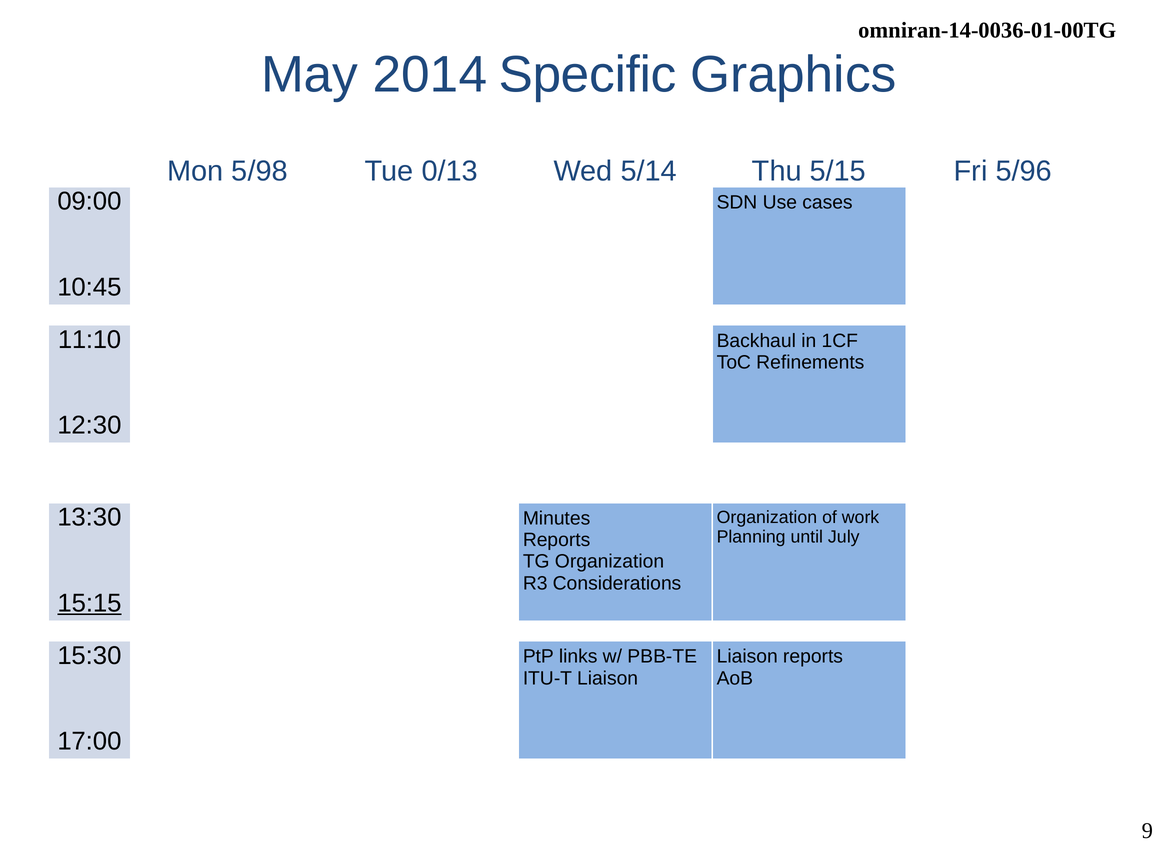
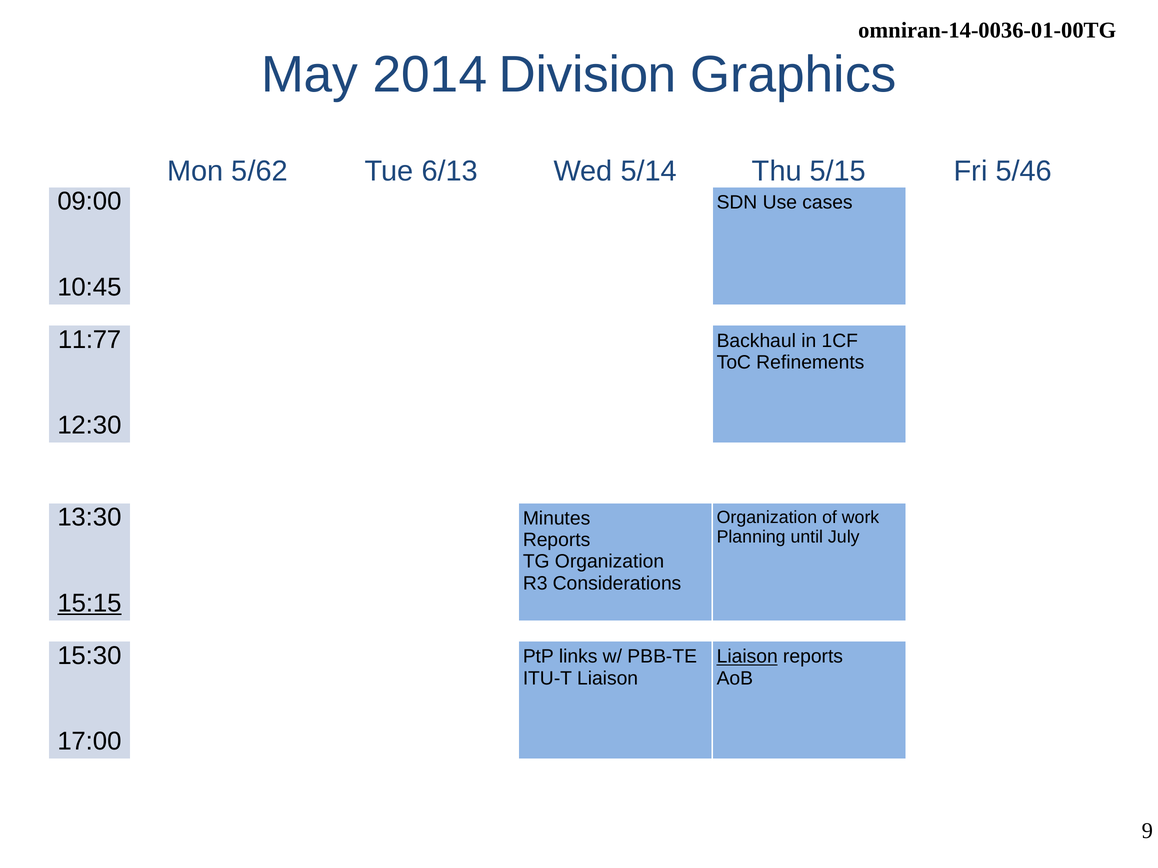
Specific: Specific -> Division (588, 75)
5/98: 5/98 -> 5/62 (260, 171)
0/13: 0/13 -> 6/13 (450, 171)
5/96: 5/96 -> 5/46 (1024, 171)
11:10: 11:10 -> 11:77 (90, 340)
Liaison underline: none -> present (747, 657)
